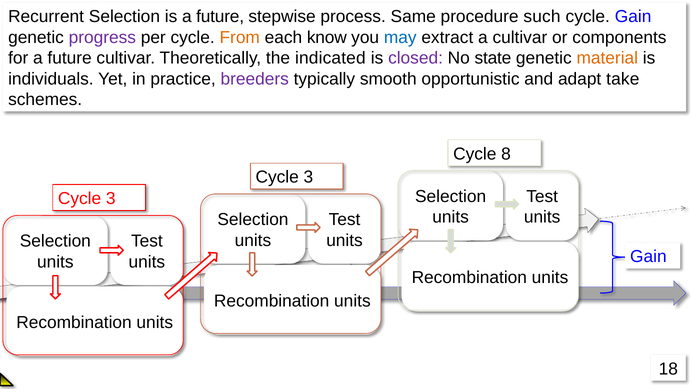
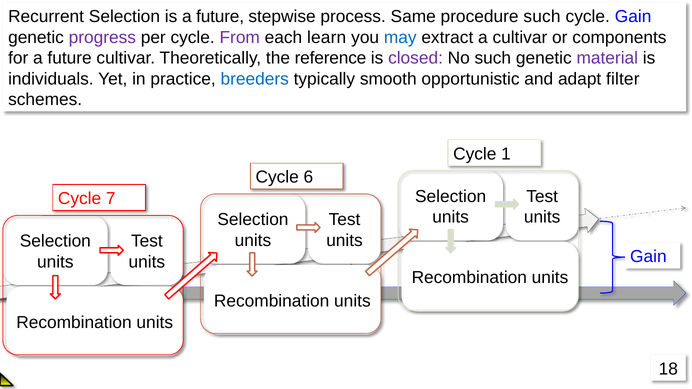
From colour: orange -> purple (240, 37)
know: know -> learn (327, 37)
indicated: indicated -> reference (331, 58)
No state: state -> such (493, 58)
material colour: orange -> purple (607, 58)
breeders colour: purple -> blue (255, 79)
take: take -> filter (623, 79)
8: 8 -> 1 (506, 154)
3: 3 -> 6 (308, 177)
3: 3 -> 7 (111, 199)
